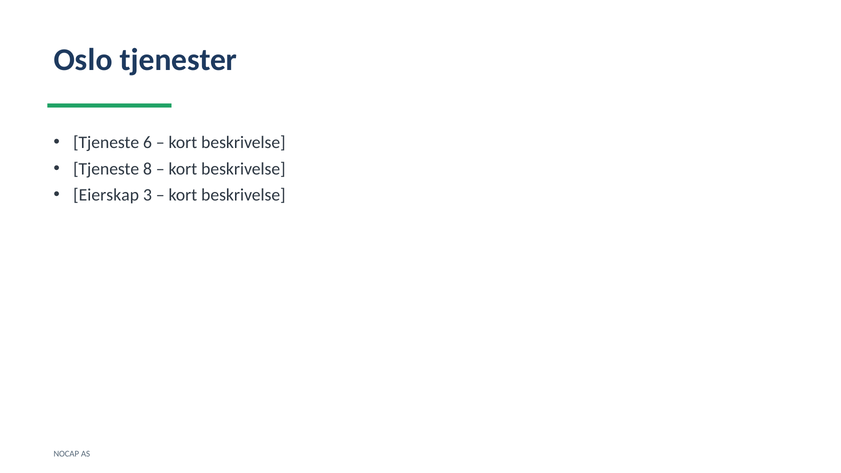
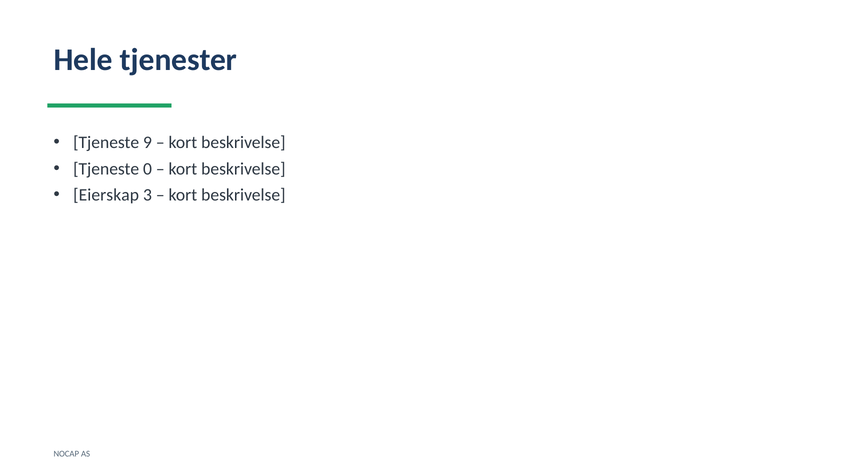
Oslo: Oslo -> Hele (83, 60)
6: 6 -> 9 (147, 142)
8: 8 -> 0 (147, 169)
